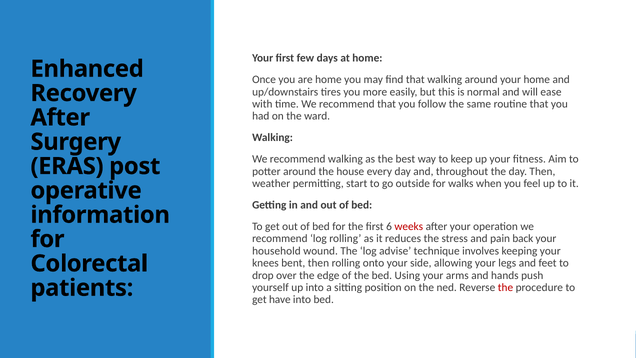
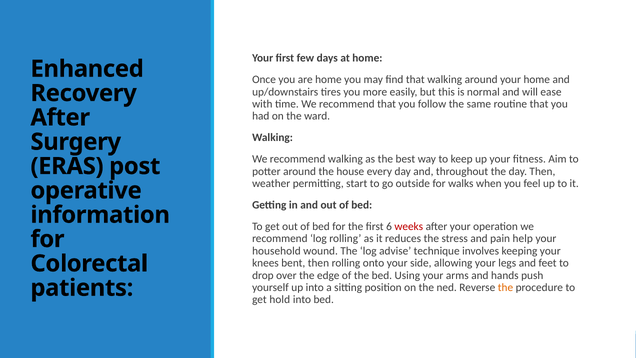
back: back -> help (523, 239)
the colour: red -> orange (505, 287)
have: have -> hold (280, 299)
